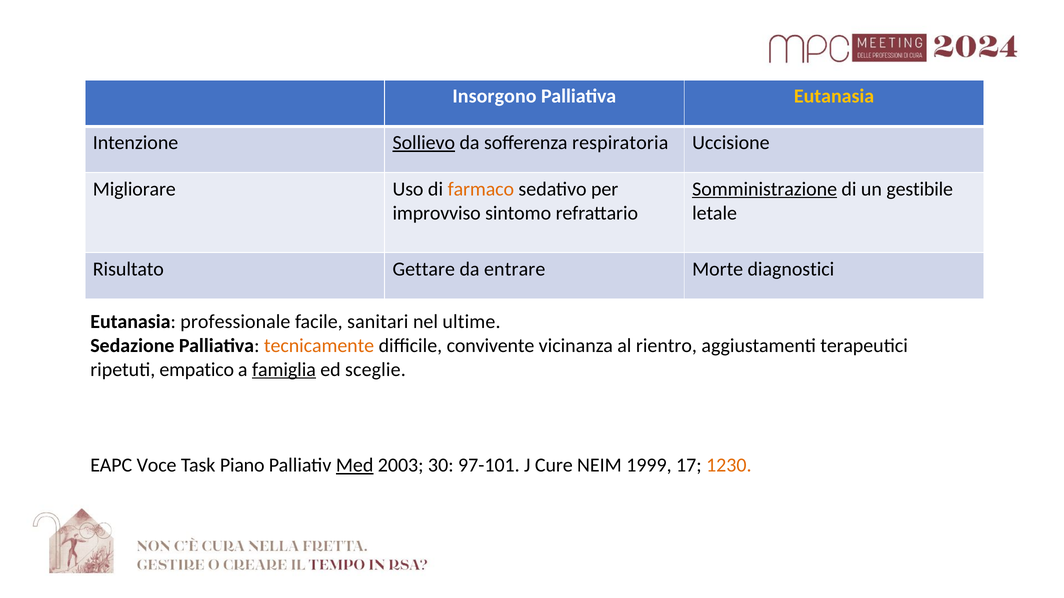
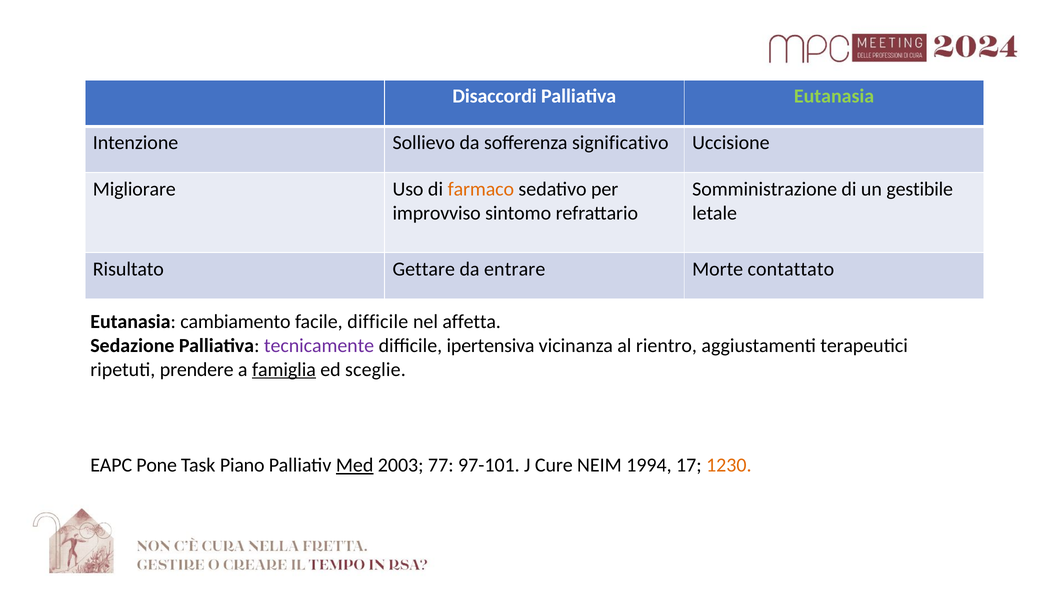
Insorgono: Insorgono -> Disaccordi (495, 96)
Eutanasia colour: yellow -> light green (834, 96)
Sollievo underline: present -> none (424, 143)
respiratoria: respiratoria -> significativo (620, 143)
Somministrazione underline: present -> none (765, 189)
diagnostici: diagnostici -> contattato (791, 269)
professionale: professionale -> cambiamento (235, 322)
facile sanitari: sanitari -> difficile (378, 322)
ultime: ultime -> affetta (472, 322)
tecnicamente colour: orange -> purple (319, 346)
convivente: convivente -> ipertensiva (491, 346)
empatico: empatico -> prendere (197, 370)
Voce: Voce -> Pone (157, 466)
30: 30 -> 77 (441, 466)
1999: 1999 -> 1994 (649, 466)
